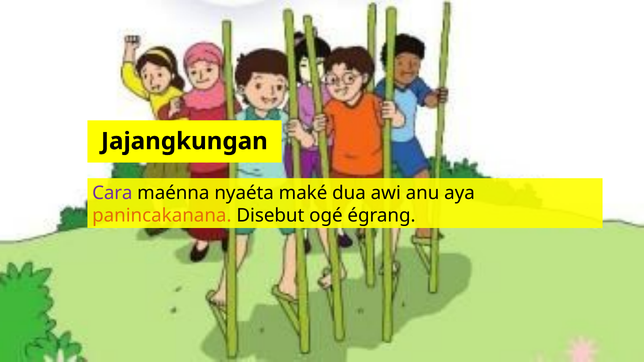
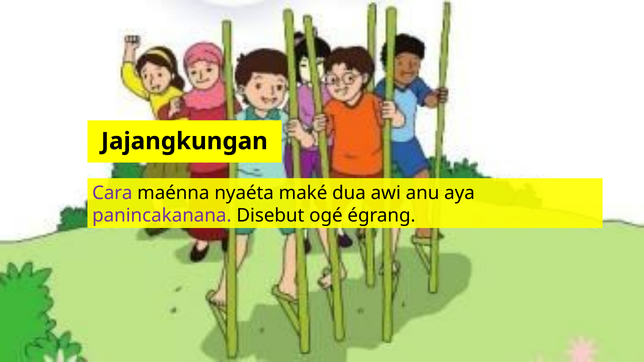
panincakanana colour: orange -> purple (162, 216)
